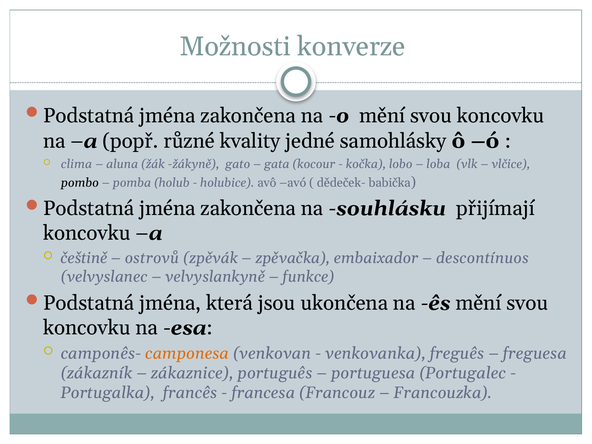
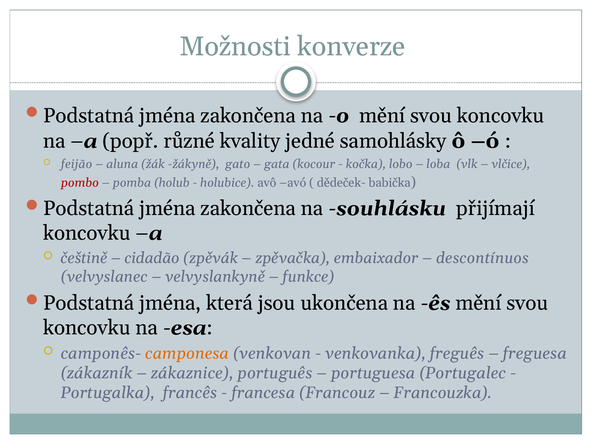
clima: clima -> feijão (77, 164)
pombo colour: black -> red (80, 183)
ostrovů: ostrovů -> cidadão (152, 258)
